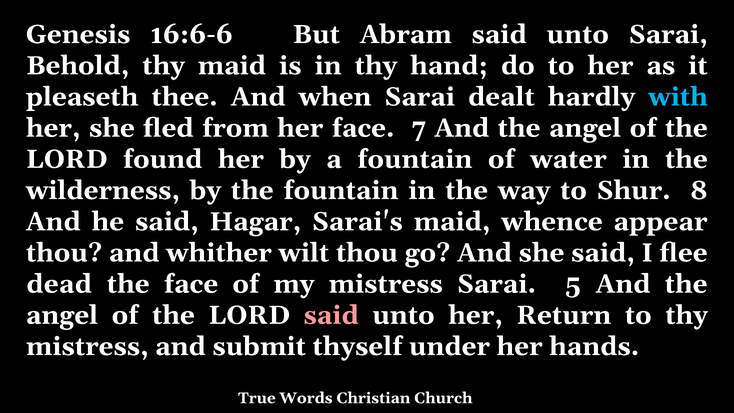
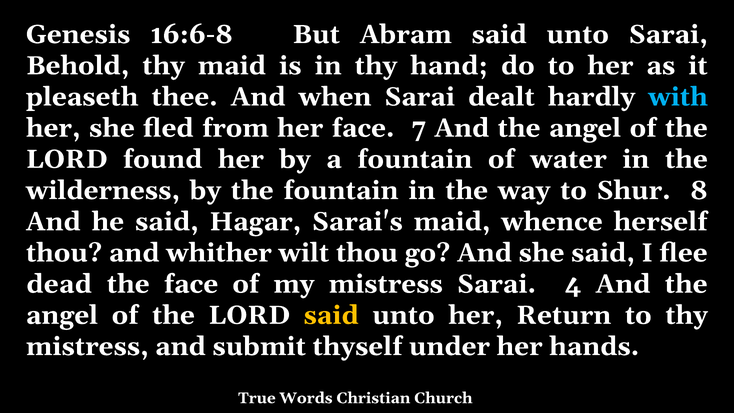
16:6-6: 16:6-6 -> 16:6-8 (192, 34)
appear: appear -> herself (660, 222)
5: 5 -> 4 (573, 284)
said colour: pink -> yellow (331, 315)
